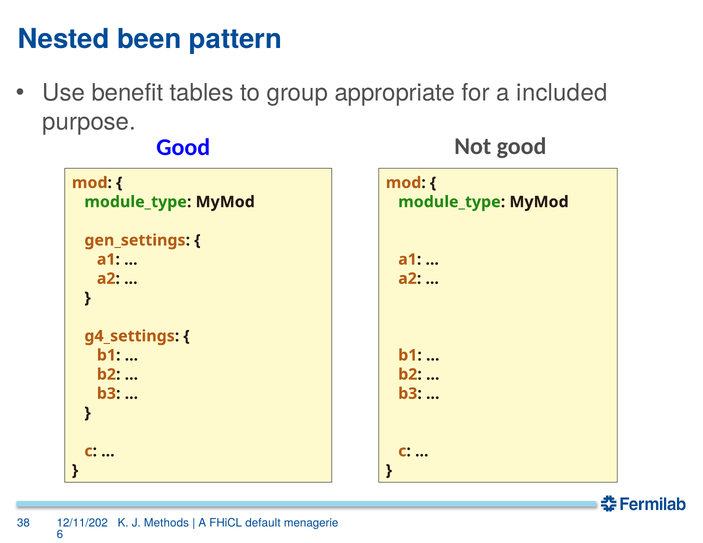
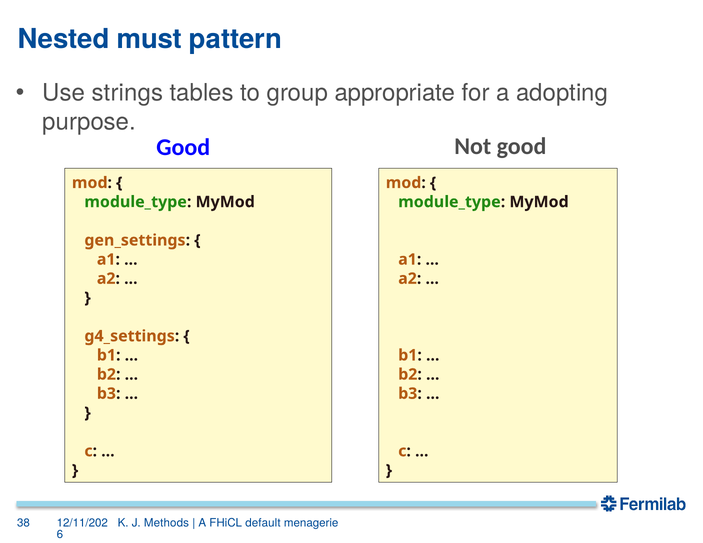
been: been -> must (149, 39)
benefit: benefit -> strings (127, 93)
included: included -> adopting (562, 93)
